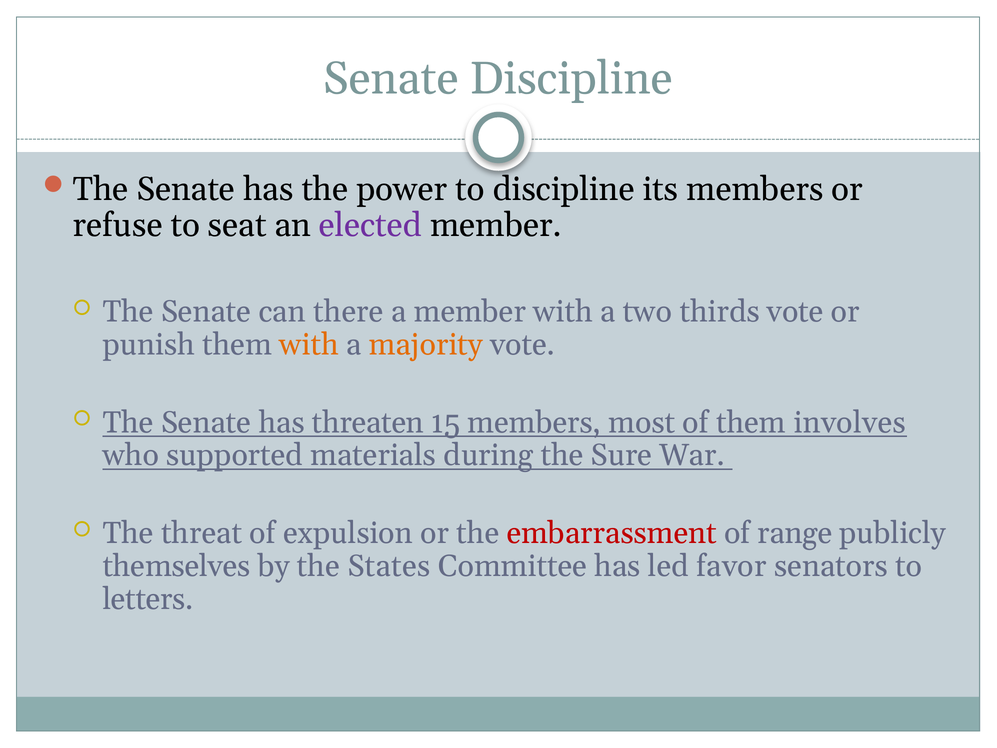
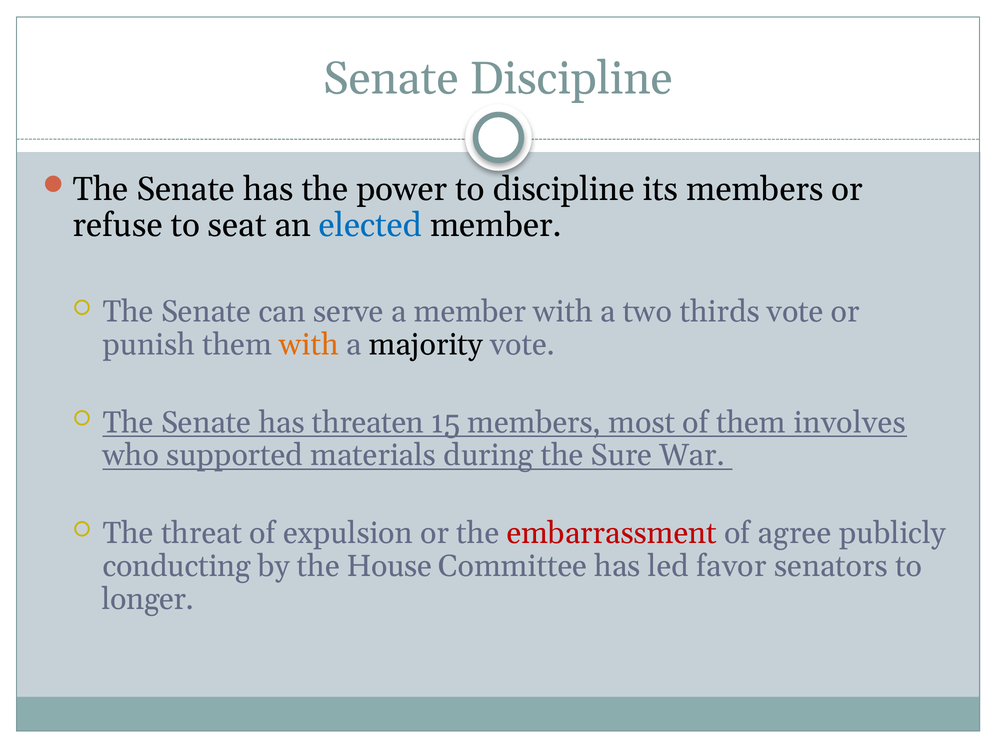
elected colour: purple -> blue (370, 225)
there: there -> serve (348, 312)
majority colour: orange -> black (426, 344)
range: range -> agree (795, 533)
themselves: themselves -> conducting (177, 566)
States: States -> House (389, 566)
letters: letters -> longer (148, 599)
